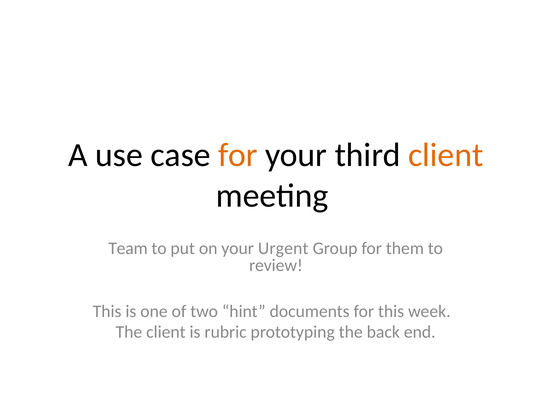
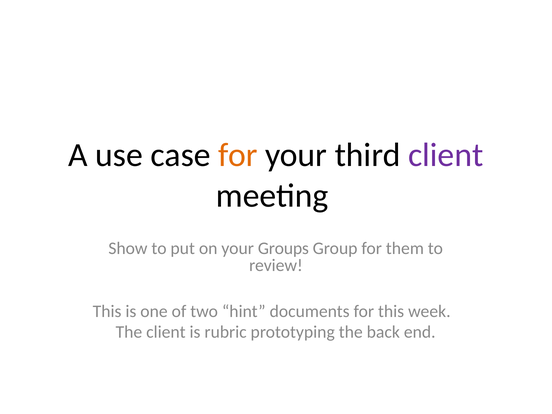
client colour: orange -> purple (446, 155)
Team: Team -> Show (128, 248)
Urgent: Urgent -> Groups (283, 248)
